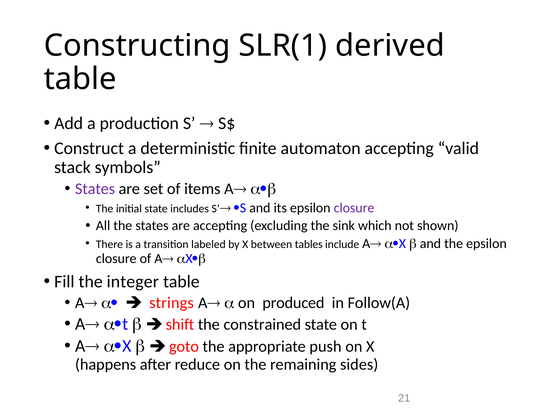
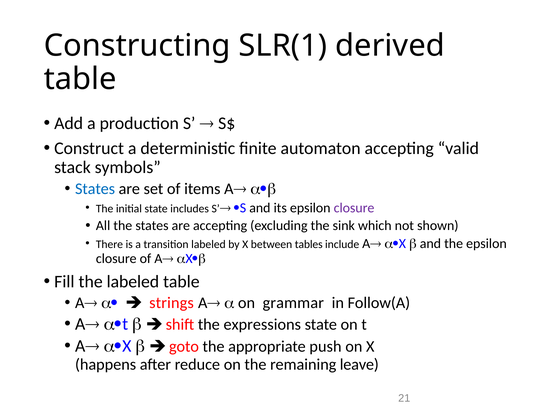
States colour: purple -> blue (95, 189)
the integer: integer -> labeled (133, 282)
produced: produced -> grammar (293, 303)
constrained: constrained -> expressions (262, 325)
sides: sides -> leave (359, 364)
